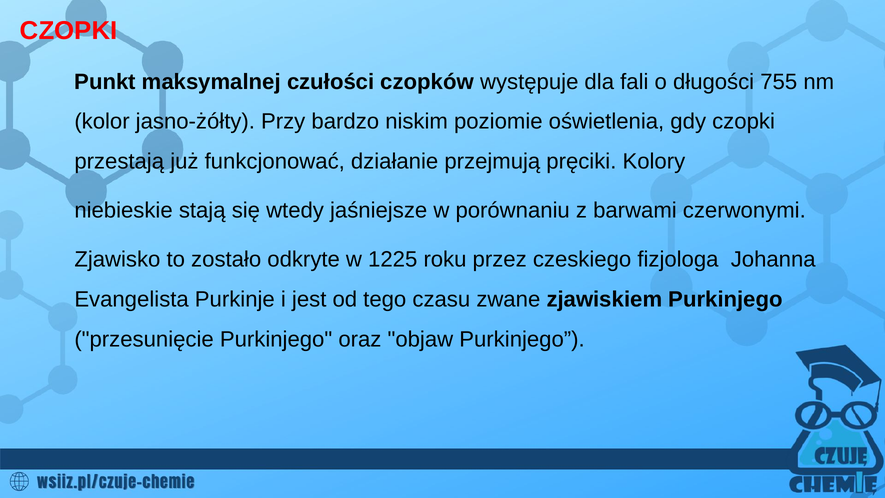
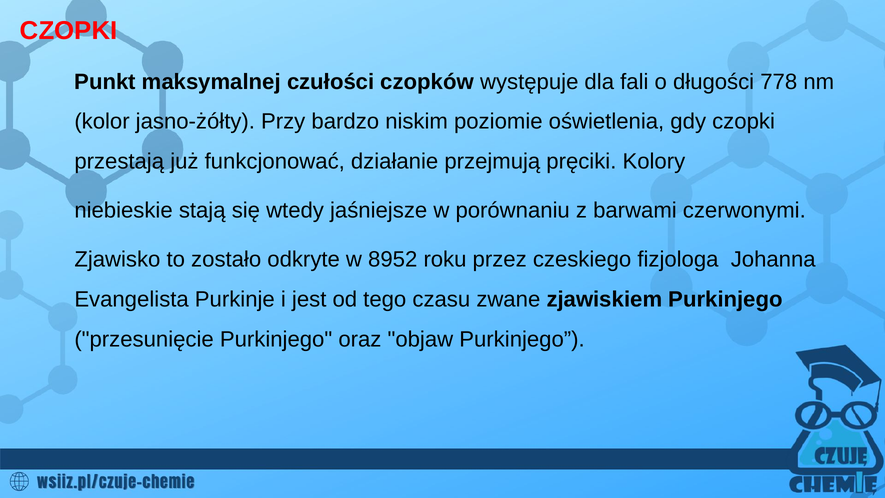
755: 755 -> 778 (779, 82)
1225: 1225 -> 8952 (393, 259)
